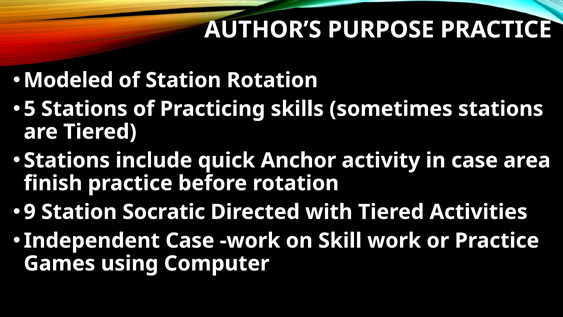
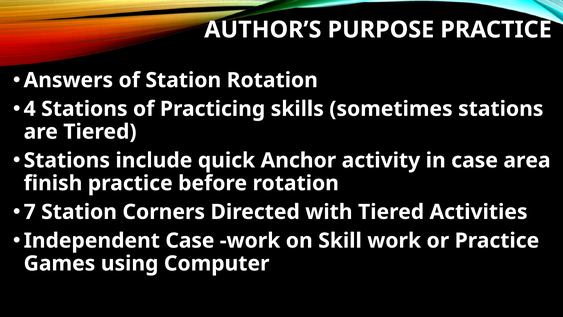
Modeled: Modeled -> Answers (68, 80)
5: 5 -> 4 (30, 109)
9: 9 -> 7 (30, 212)
Socratic: Socratic -> Corners (164, 212)
